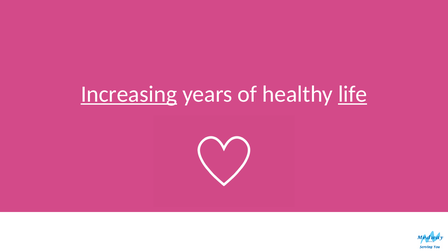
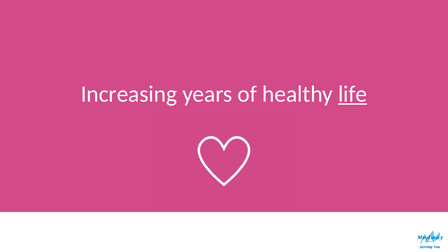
Increasing underline: present -> none (129, 94)
